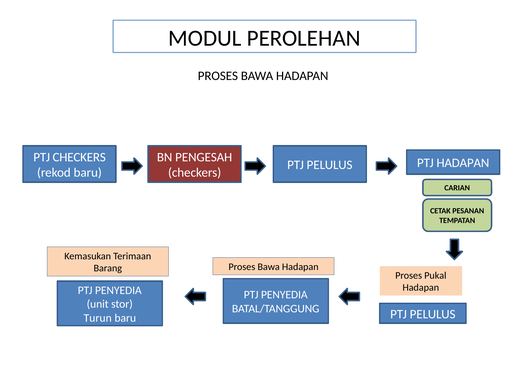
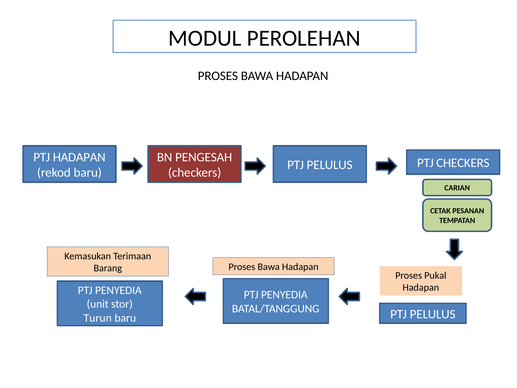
PTJ CHECKERS: CHECKERS -> HADAPAN (79, 157)
PTJ HADAPAN: HADAPAN -> CHECKERS (463, 163)
